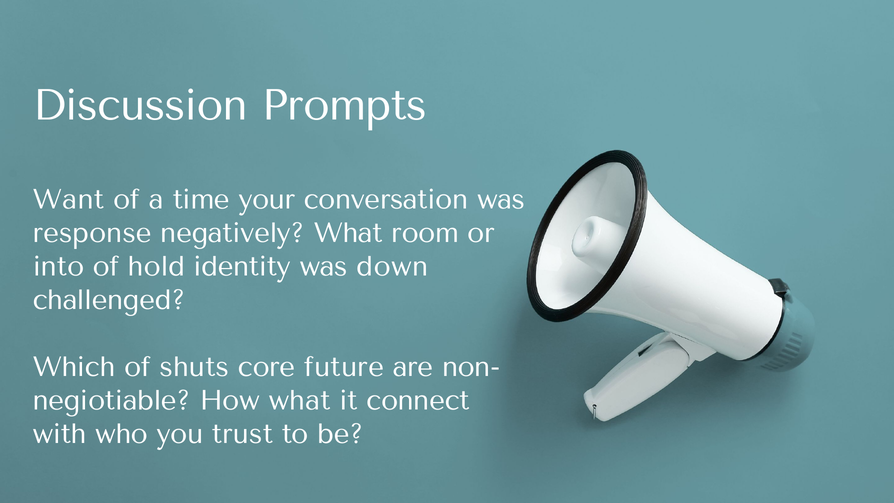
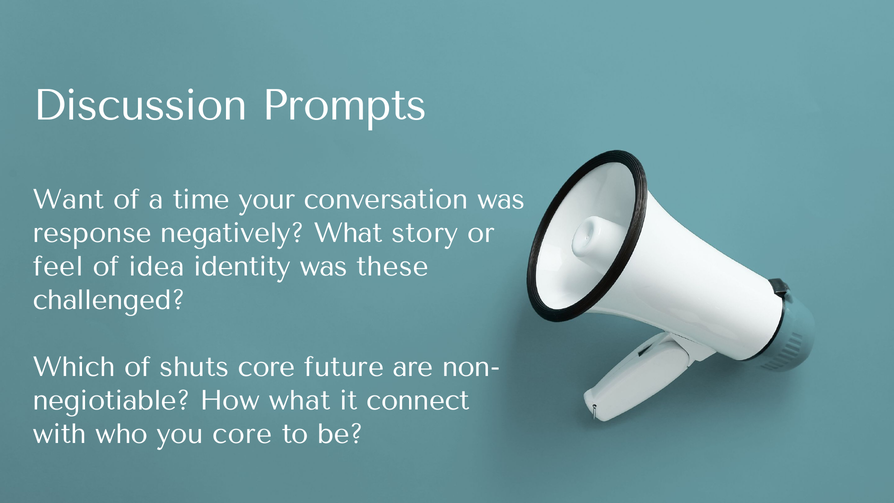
room: room -> story (425, 233)
into: into -> feel (58, 266)
hold: hold -> idea (156, 266)
down: down -> these (393, 266)
you trust: trust -> core (242, 434)
